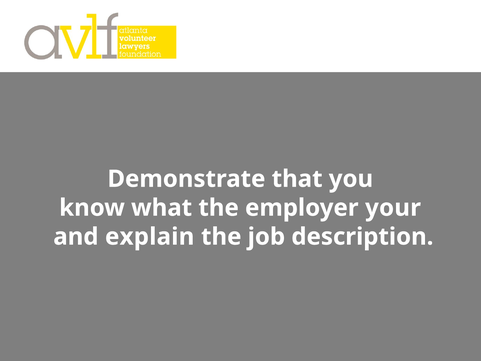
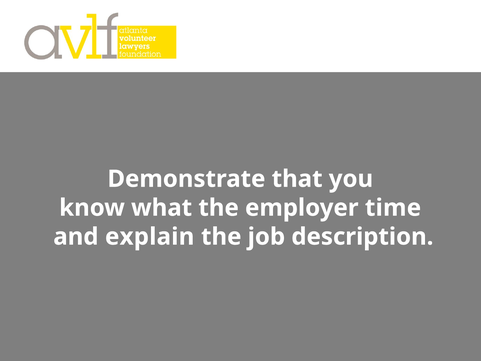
your: your -> time (393, 208)
